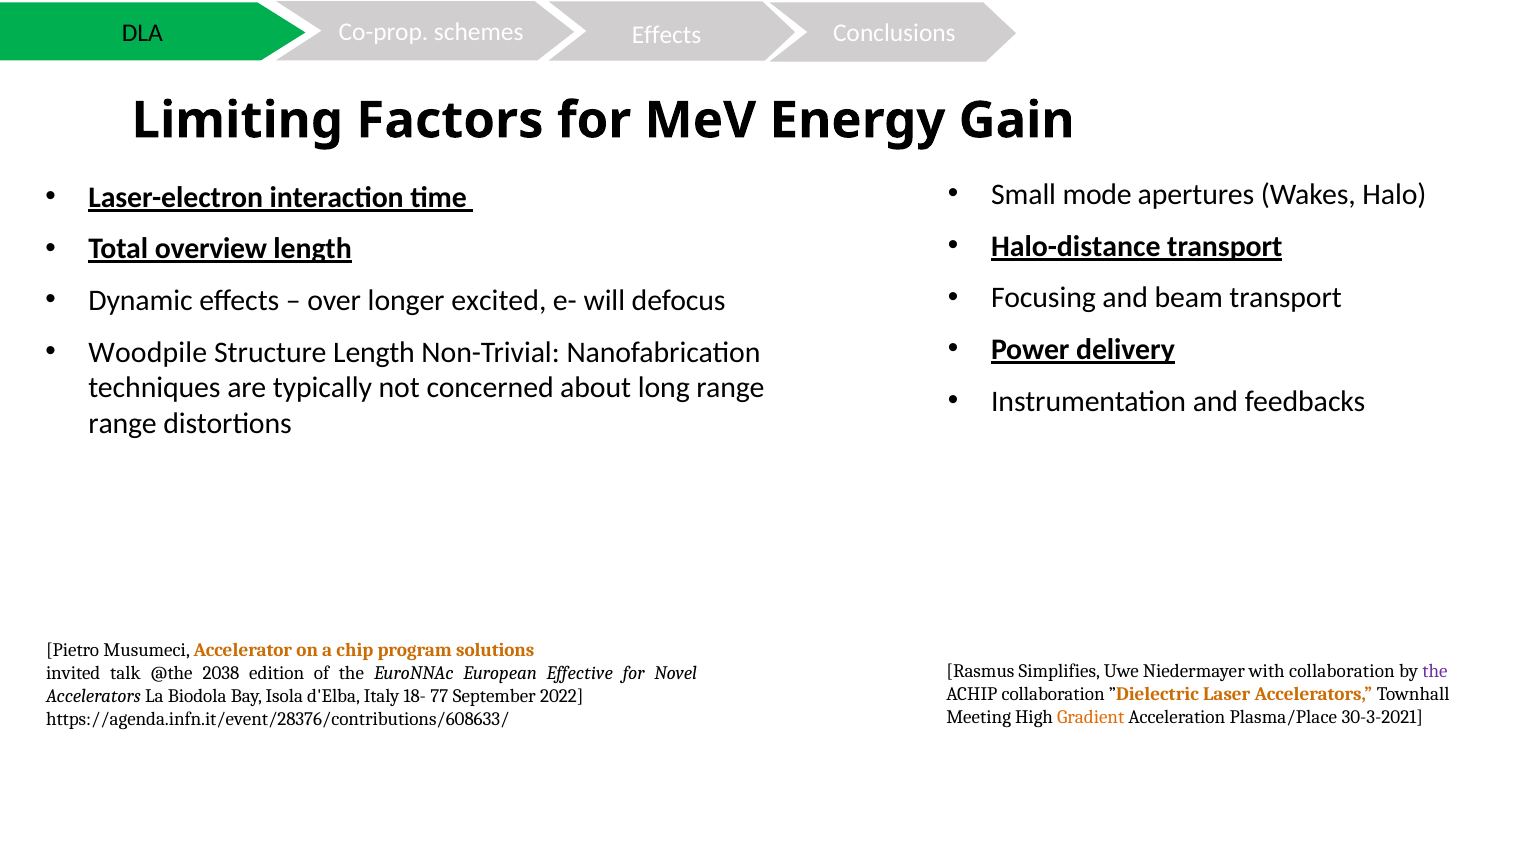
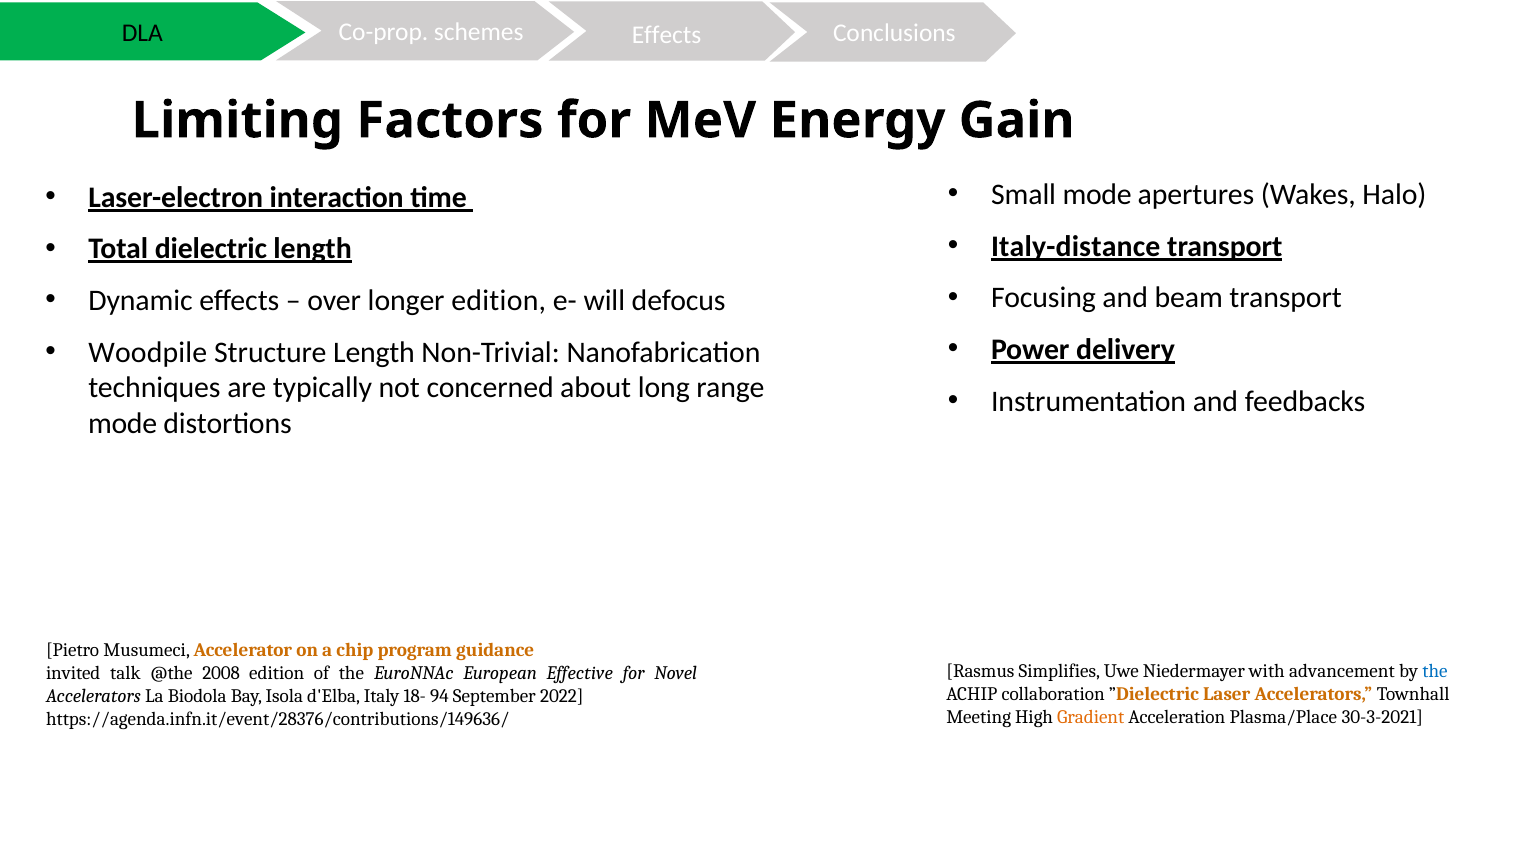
Halo-distance: Halo-distance -> Italy-distance (1076, 246)
overview: overview -> dielectric (211, 249)
longer excited: excited -> edition (499, 300)
range: range -> mode (123, 423)
solutions: solutions -> guidance (495, 650)
with collaboration: collaboration -> advancement (1342, 671)
the colour: purple -> blue (1435, 671)
2038: 2038 -> 2008 (221, 673)
77: 77 -> 94 (439, 696)
https://agenda.infn.it/event/28376/contributions/608633/: https://agenda.infn.it/event/28376/contributions/608633/ -> https://agenda.infn.it/event/28376/contributions/149636/ (278, 719)
